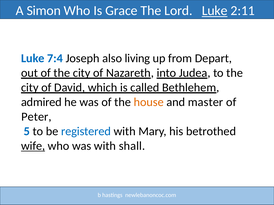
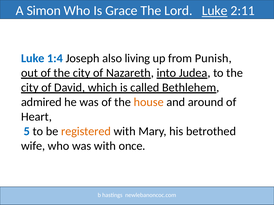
7:4: 7:4 -> 1:4 (55, 59)
Depart: Depart -> Punish (213, 59)
master: master -> around (206, 102)
Peter: Peter -> Heart (36, 117)
registered colour: blue -> orange (86, 132)
wife underline: present -> none (33, 146)
shall: shall -> once (132, 146)
